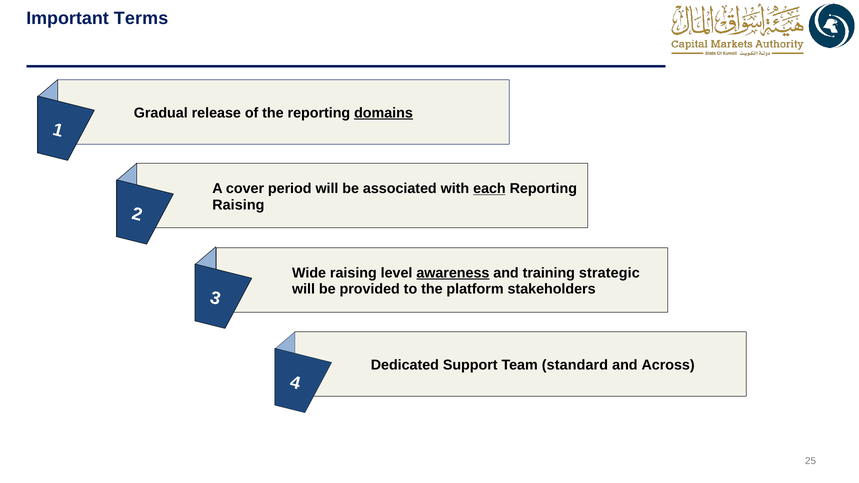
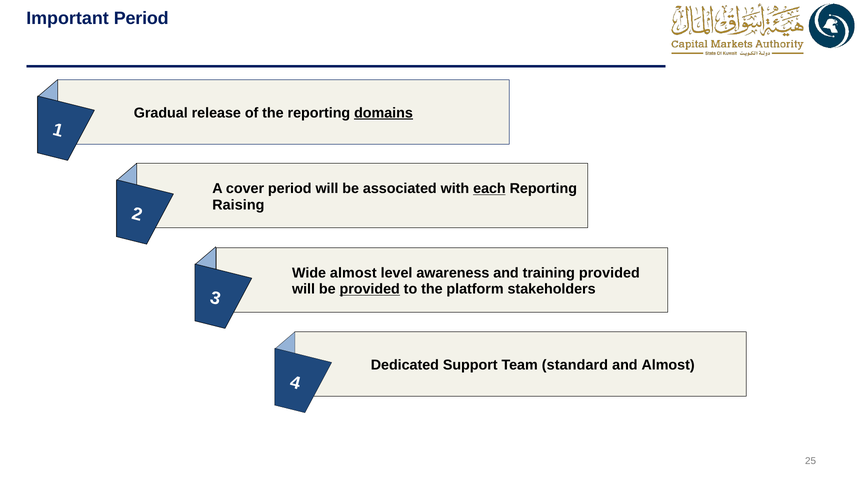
Important Terms: Terms -> Period (141, 18)
Wide raising: raising -> almost (353, 273)
awareness underline: present -> none (453, 273)
training strategic: strategic -> provided (609, 273)
provided underline: none -> present (370, 289)
and Across: Across -> Almost (668, 365)
